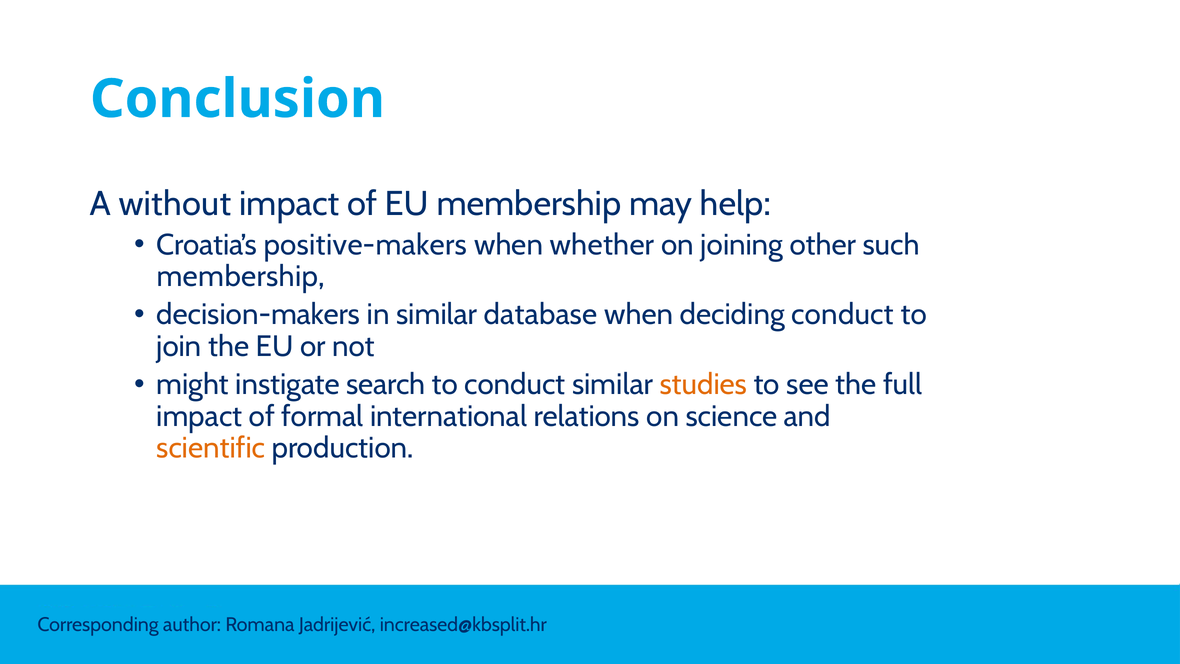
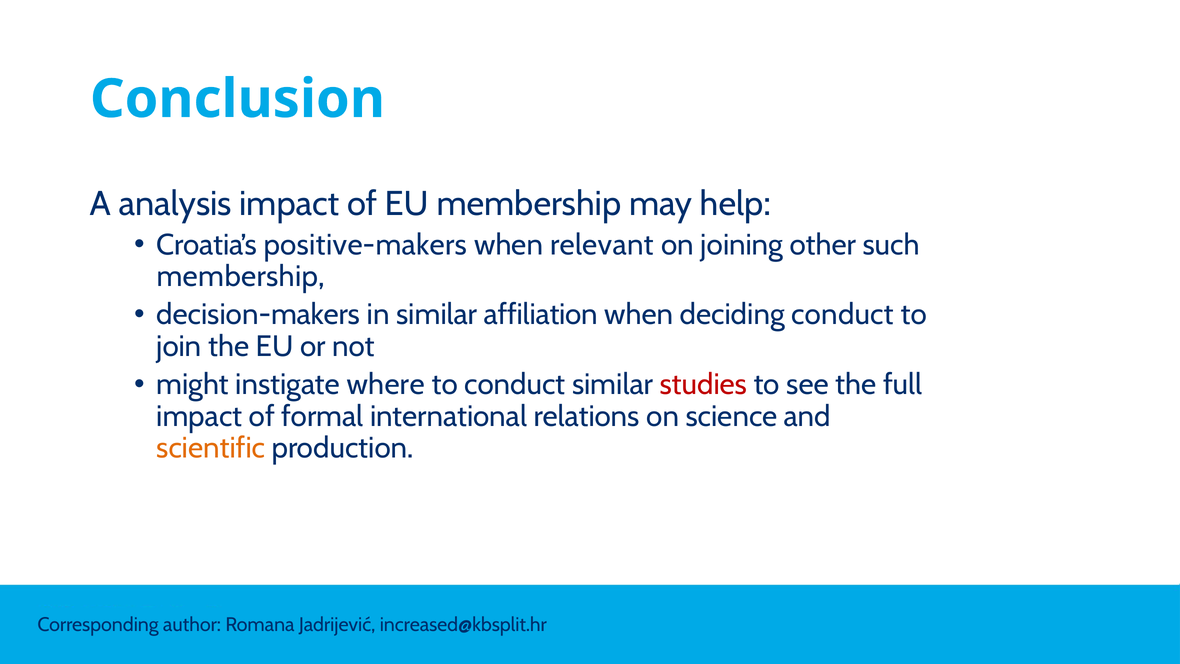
without: without -> analysis (175, 204)
whether: whether -> relevant (602, 245)
database: database -> affiliation (541, 315)
search: search -> where (386, 384)
studies colour: orange -> red (703, 384)
